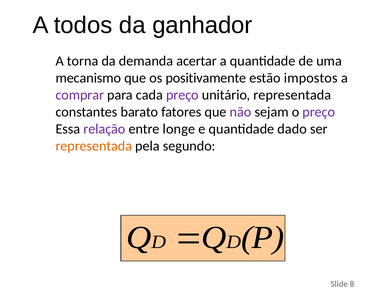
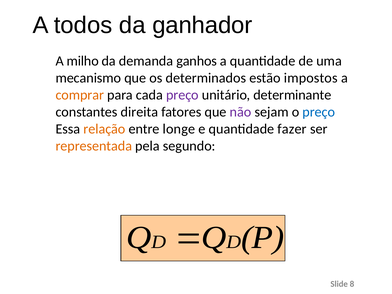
torna: torna -> milho (83, 61)
acertar: acertar -> ganhos (197, 61)
positivamente: positivamente -> determinados (206, 78)
comprar colour: purple -> orange (80, 95)
unitário representada: representada -> determinante (292, 95)
barato: barato -> direita (139, 112)
preço colour: purple -> blue (319, 112)
relação colour: purple -> orange (104, 129)
dado: dado -> fazer (292, 129)
